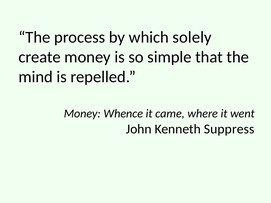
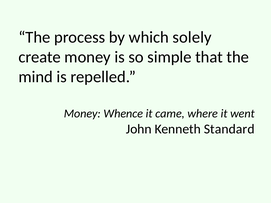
Suppress: Suppress -> Standard (229, 129)
